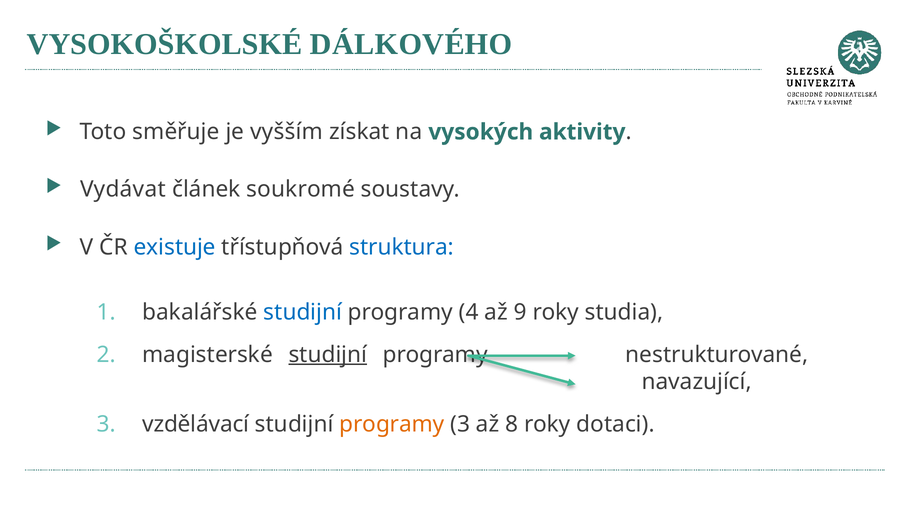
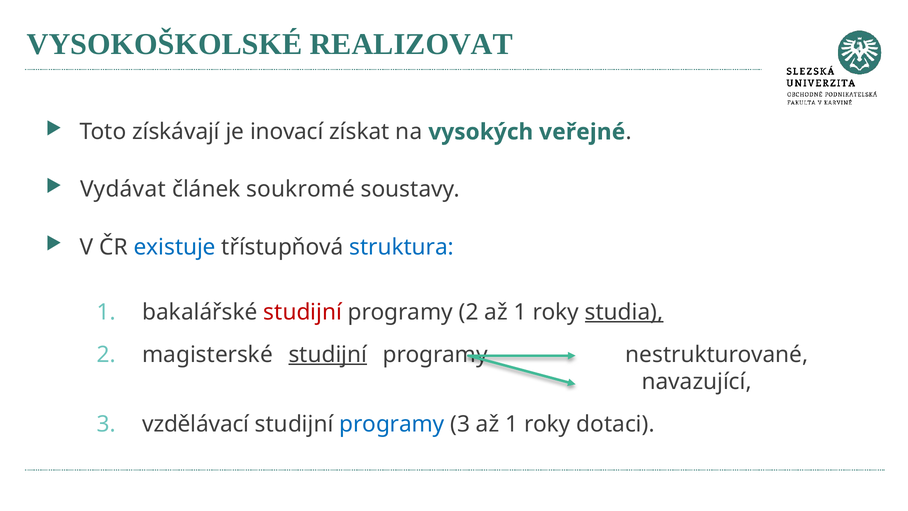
DÁLKOVÉHO: DÁLKOVÉHO -> REALIZOVAT (411, 44)
směřuje: směřuje -> získávají (176, 132)
vyšším: vyšším -> inovací (287, 132)
aktivity: aktivity -> veřejné (582, 132)
studijní colour: blue -> red (303, 312)
programy 4: 4 -> 2 (469, 312)
9: 9 -> 1 (520, 312)
studia underline: none -> present (624, 312)
programy colour: orange -> blue (392, 424)
3 až 8: 8 -> 1 (512, 424)
